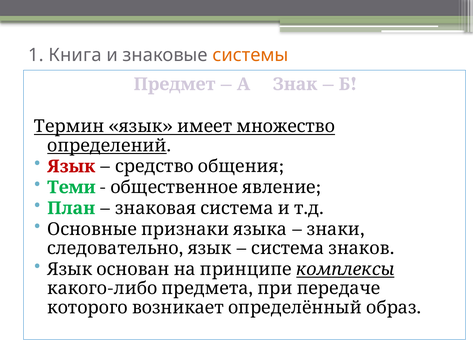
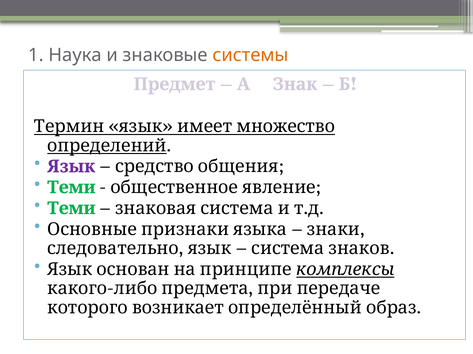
Книга: Книга -> Наука (75, 55)
Язык colour: red -> purple (71, 167)
План: План -> Теми (71, 209)
